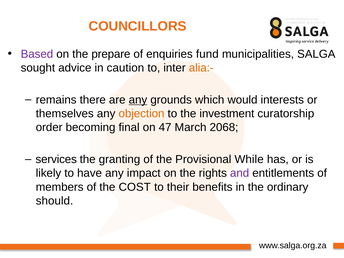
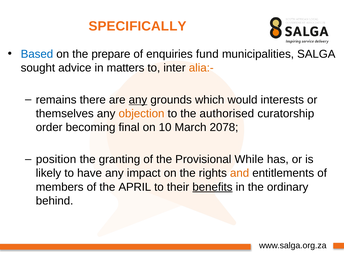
COUNCILLORS: COUNCILLORS -> SPECIFICALLY (138, 26)
Based colour: purple -> blue (37, 54)
caution: caution -> matters (126, 68)
investment: investment -> authorised (227, 114)
47: 47 -> 10 (165, 127)
2068: 2068 -> 2078 (224, 127)
services: services -> position (56, 159)
and colour: purple -> orange (240, 173)
COST: COST -> APRIL (135, 187)
benefits underline: none -> present (212, 187)
should: should -> behind (55, 201)
